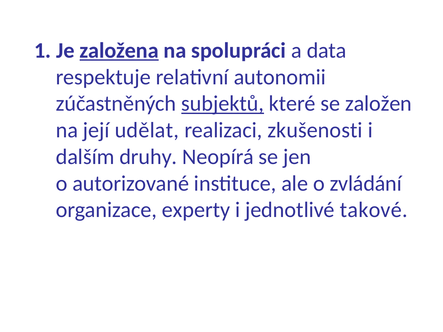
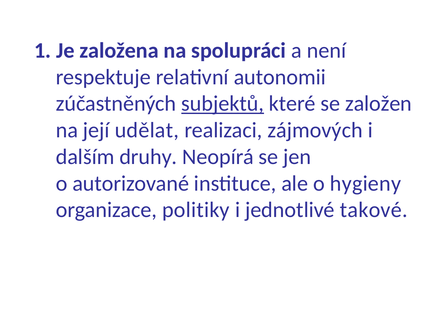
založena underline: present -> none (119, 51)
data: data -> není (327, 51)
zkušenosti: zkušenosti -> zájmových (315, 130)
zvládání: zvládání -> hygieny (366, 184)
experty: experty -> politiky (196, 210)
